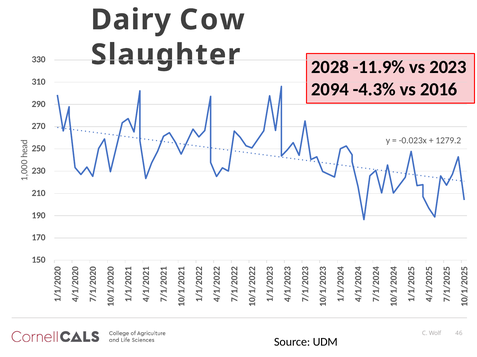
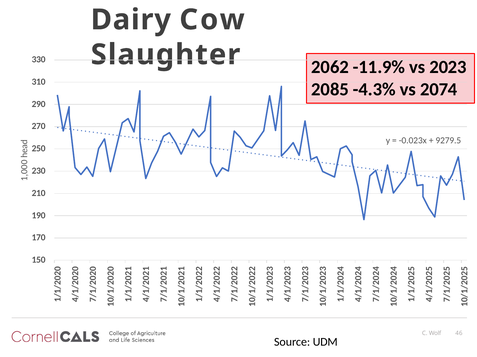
2028: 2028 -> 2062 (330, 67)
2094: 2094 -> 2085 (330, 90)
2016: 2016 -> 2074 (439, 90)
1279.2: 1279.2 -> 9279.5 (448, 141)
